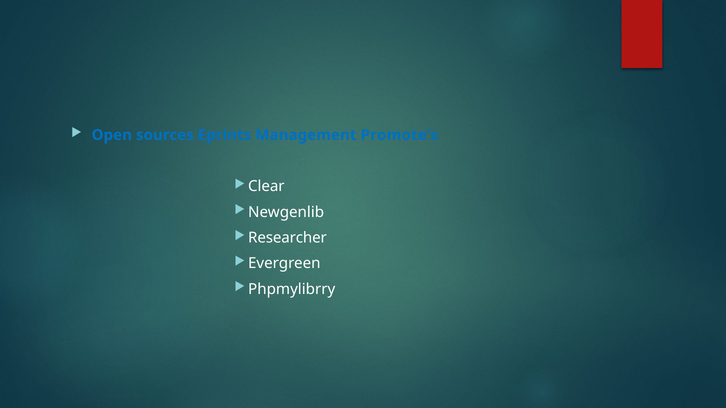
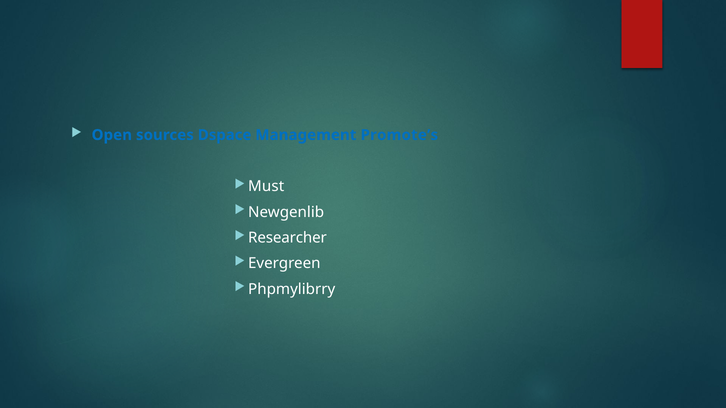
Eprints: Eprints -> Dspace (225, 135)
Clear: Clear -> Must (266, 187)
